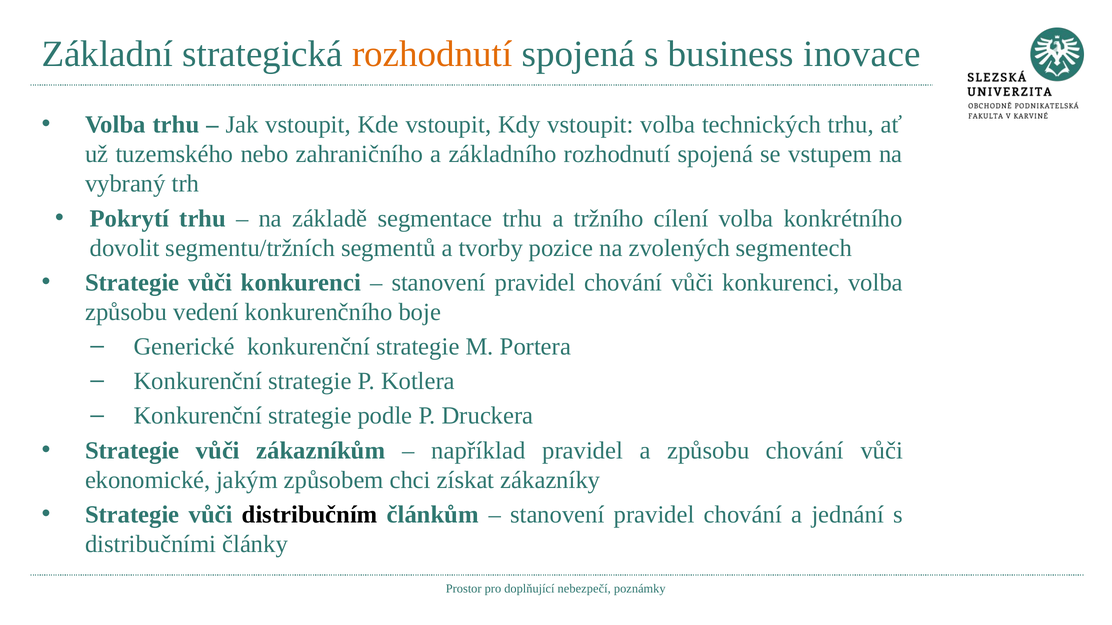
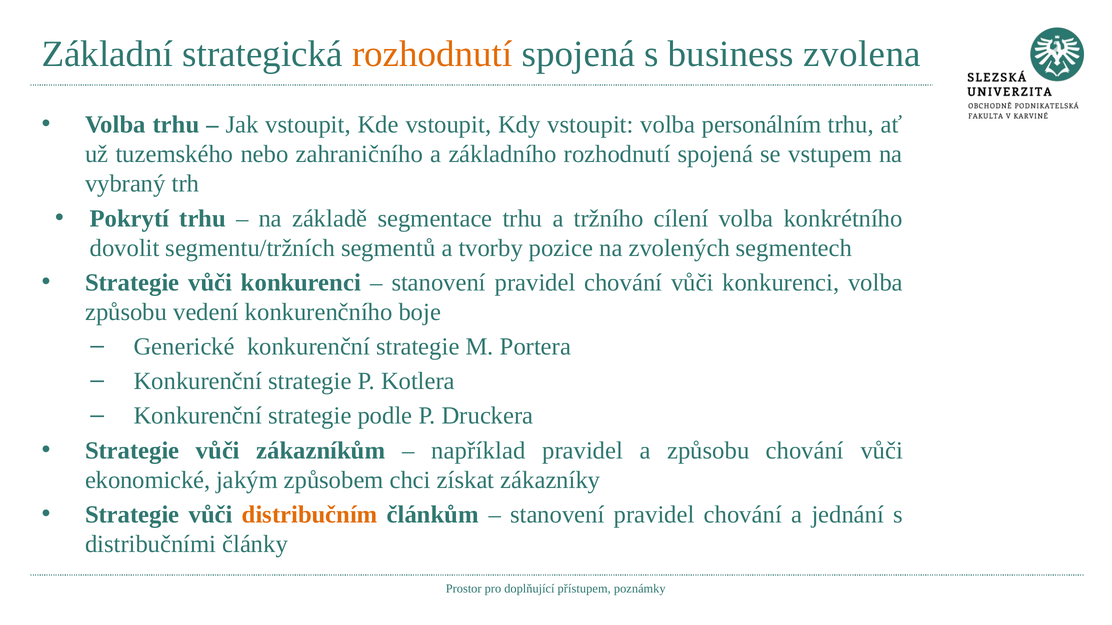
inovace: inovace -> zvolena (862, 54)
technických: technických -> personálním (762, 125)
distribučním colour: black -> orange (310, 515)
nebezpečí: nebezpečí -> přístupem (584, 589)
